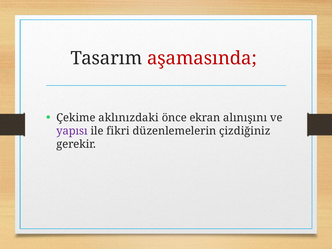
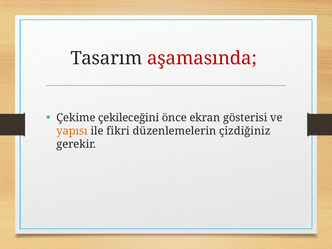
aklınızdaki: aklınızdaki -> çekileceğini (129, 118)
alınışını: alınışını -> gösterisi (245, 118)
yapısı colour: purple -> orange (72, 131)
